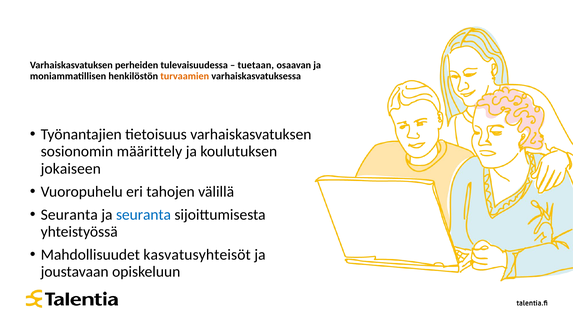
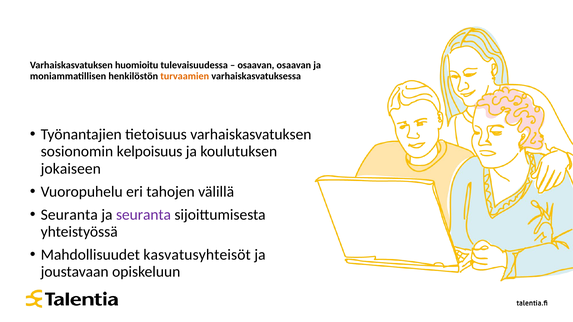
perheiden: perheiden -> huomioitu (137, 65)
tuetaan: tuetaan -> osaavan (256, 65)
määrittely: määrittely -> kelpoisuus (150, 152)
seuranta colour: blue -> purple (143, 215)
